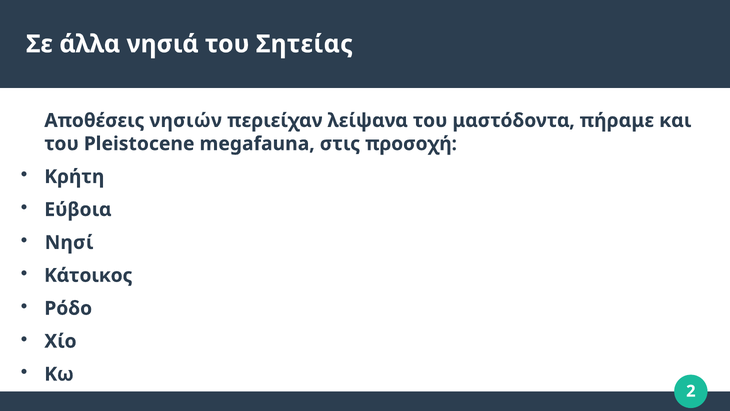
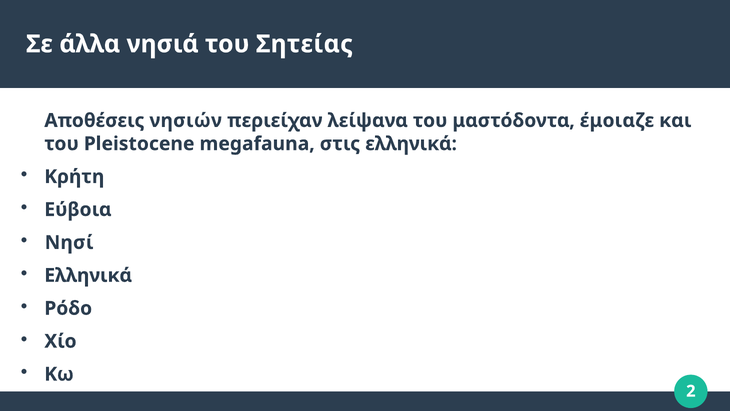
πήραμε: πήραμε -> έμοιαζε (617, 120)
στις προσοχή: προσοχή -> ελληνικά (411, 144)
Κάτοικος: Κάτοικος -> Ελληνικά (88, 275)
